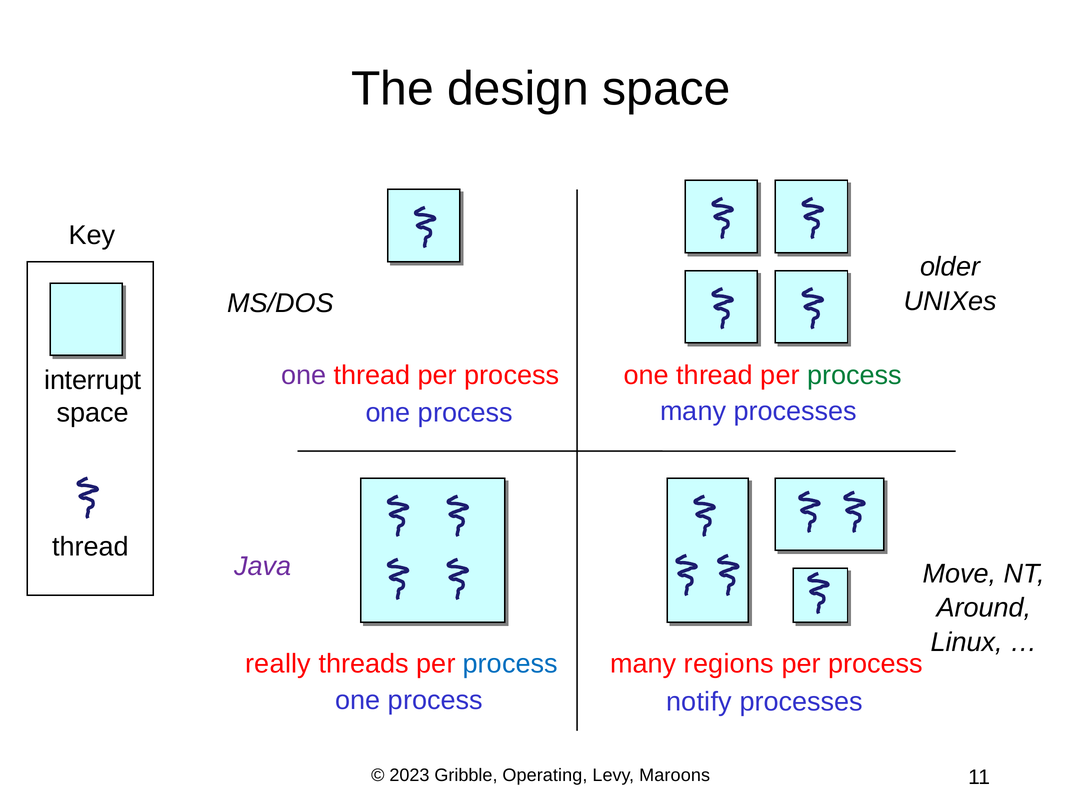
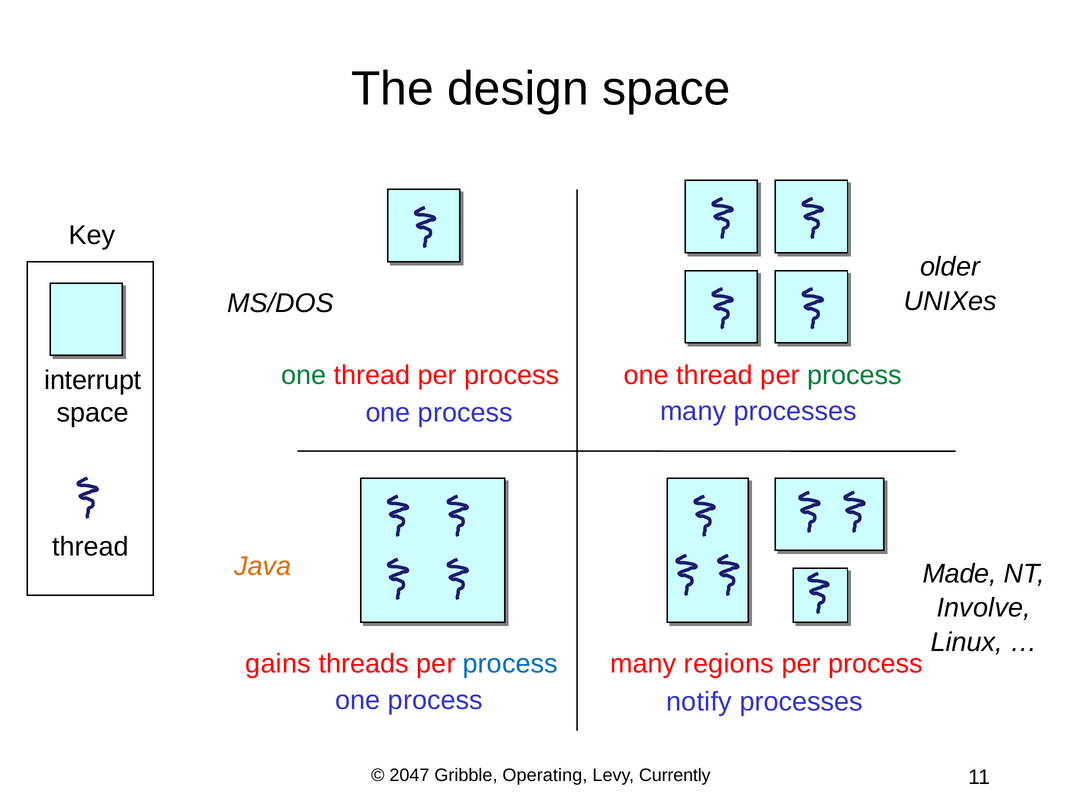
one colour: purple -> green (304, 375)
Java colour: purple -> orange (263, 566)
Move: Move -> Made (960, 573)
Around: Around -> Involve (984, 608)
really: really -> gains (278, 664)
2023: 2023 -> 2047 (409, 775)
Maroons: Maroons -> Currently (675, 775)
